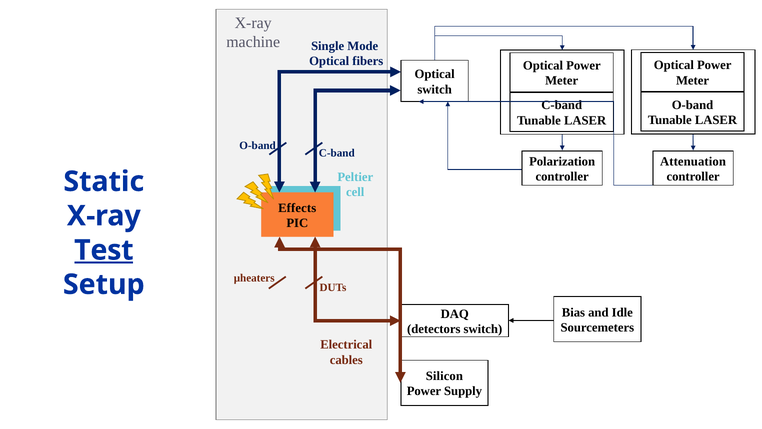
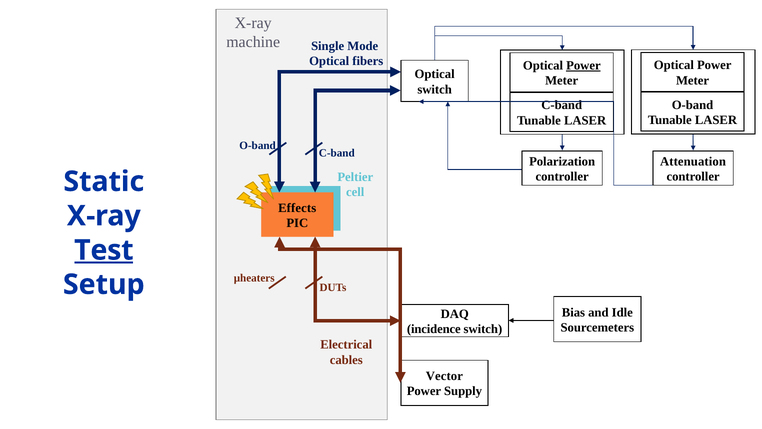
Power underline: none -> present (583, 65)
detectors: detectors -> incidence (434, 329)
Silicon: Silicon -> Vector (444, 376)
